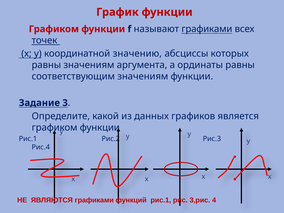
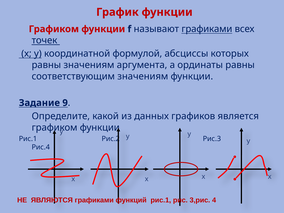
значению: значению -> формулой (137, 54)
3: 3 -> 9 (65, 103)
